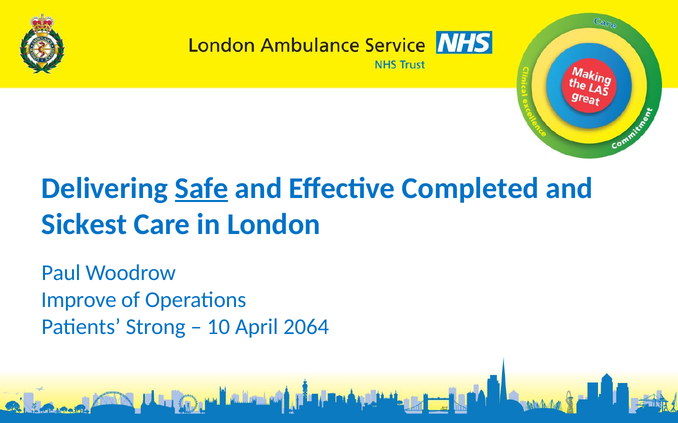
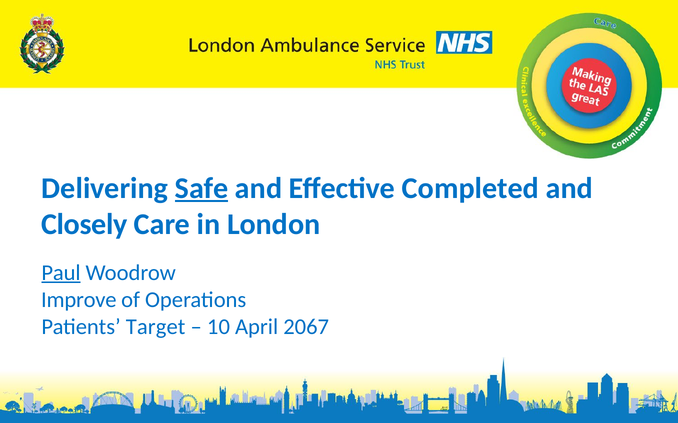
Sickest: Sickest -> Closely (84, 225)
Paul underline: none -> present (61, 273)
Strong: Strong -> Target (156, 327)
2064: 2064 -> 2067 (306, 327)
